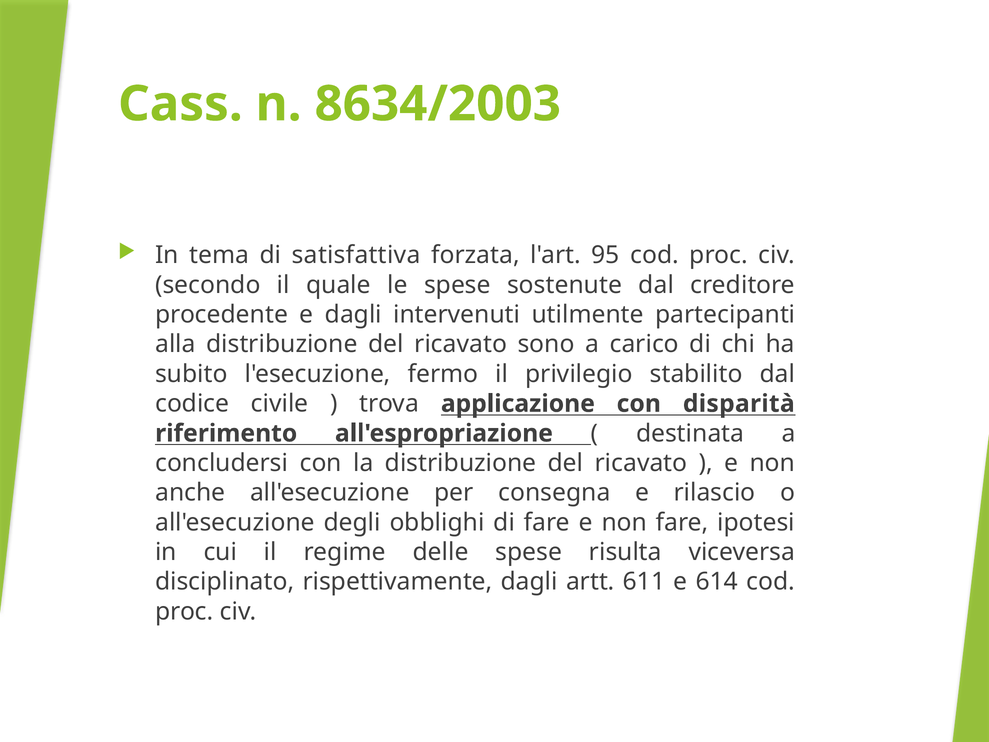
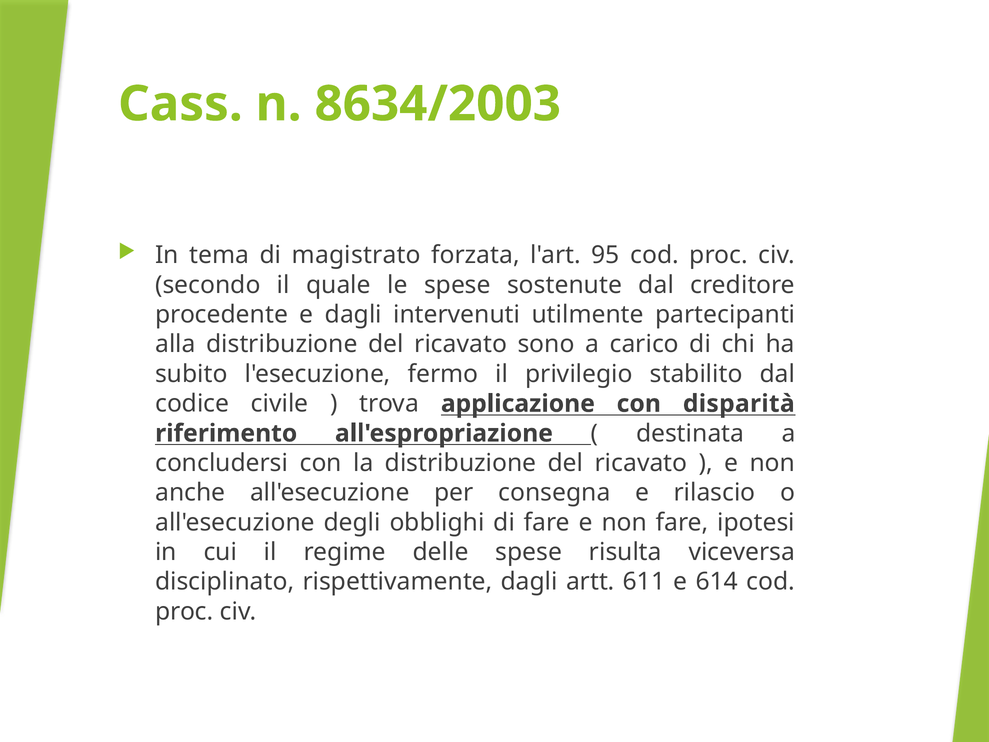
satisfattiva: satisfattiva -> magistrato (356, 255)
